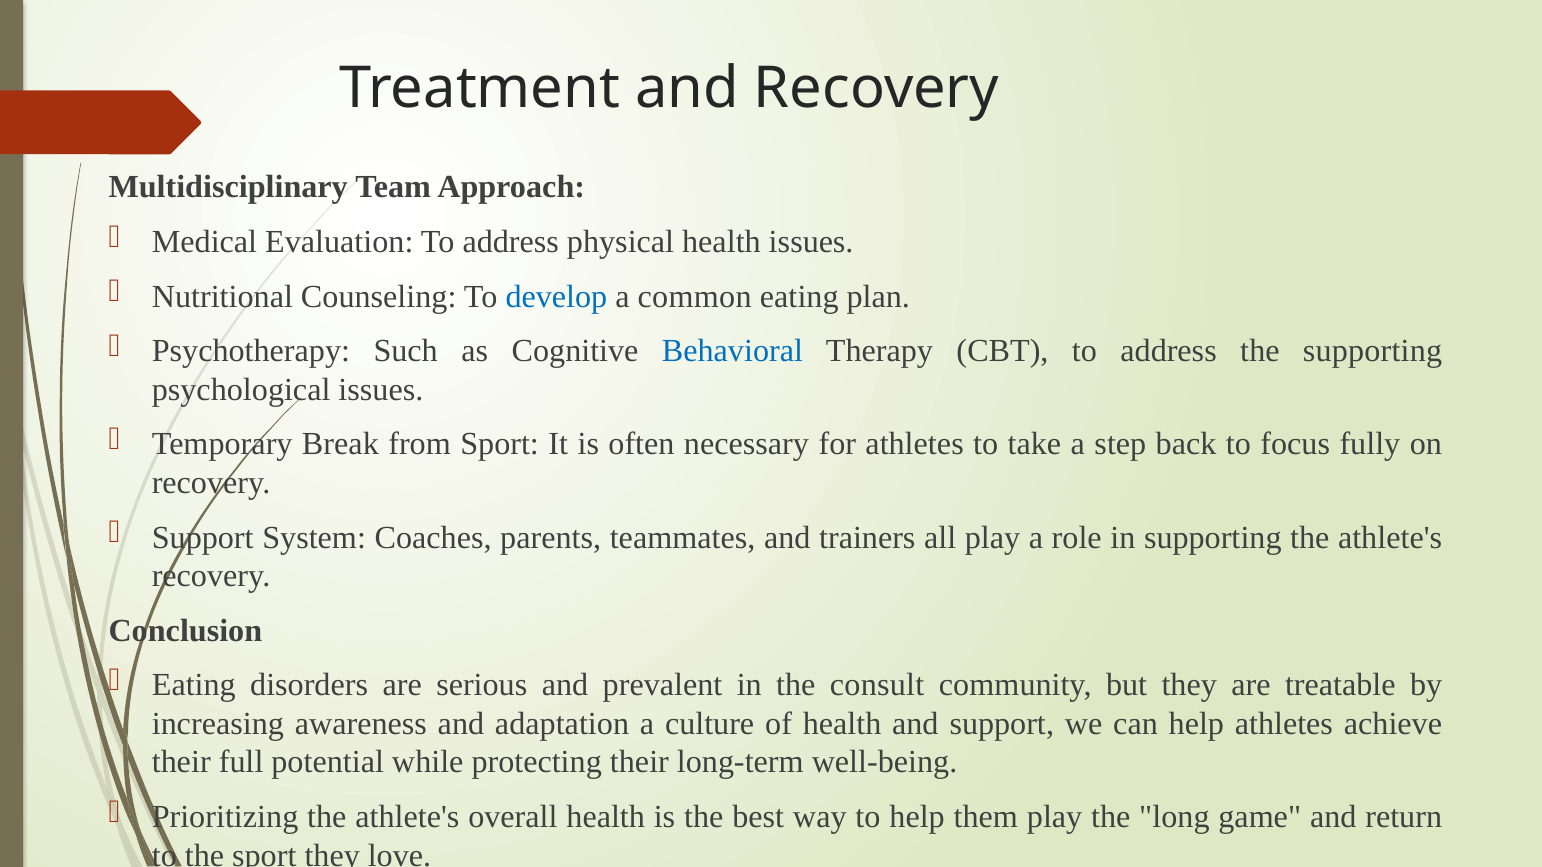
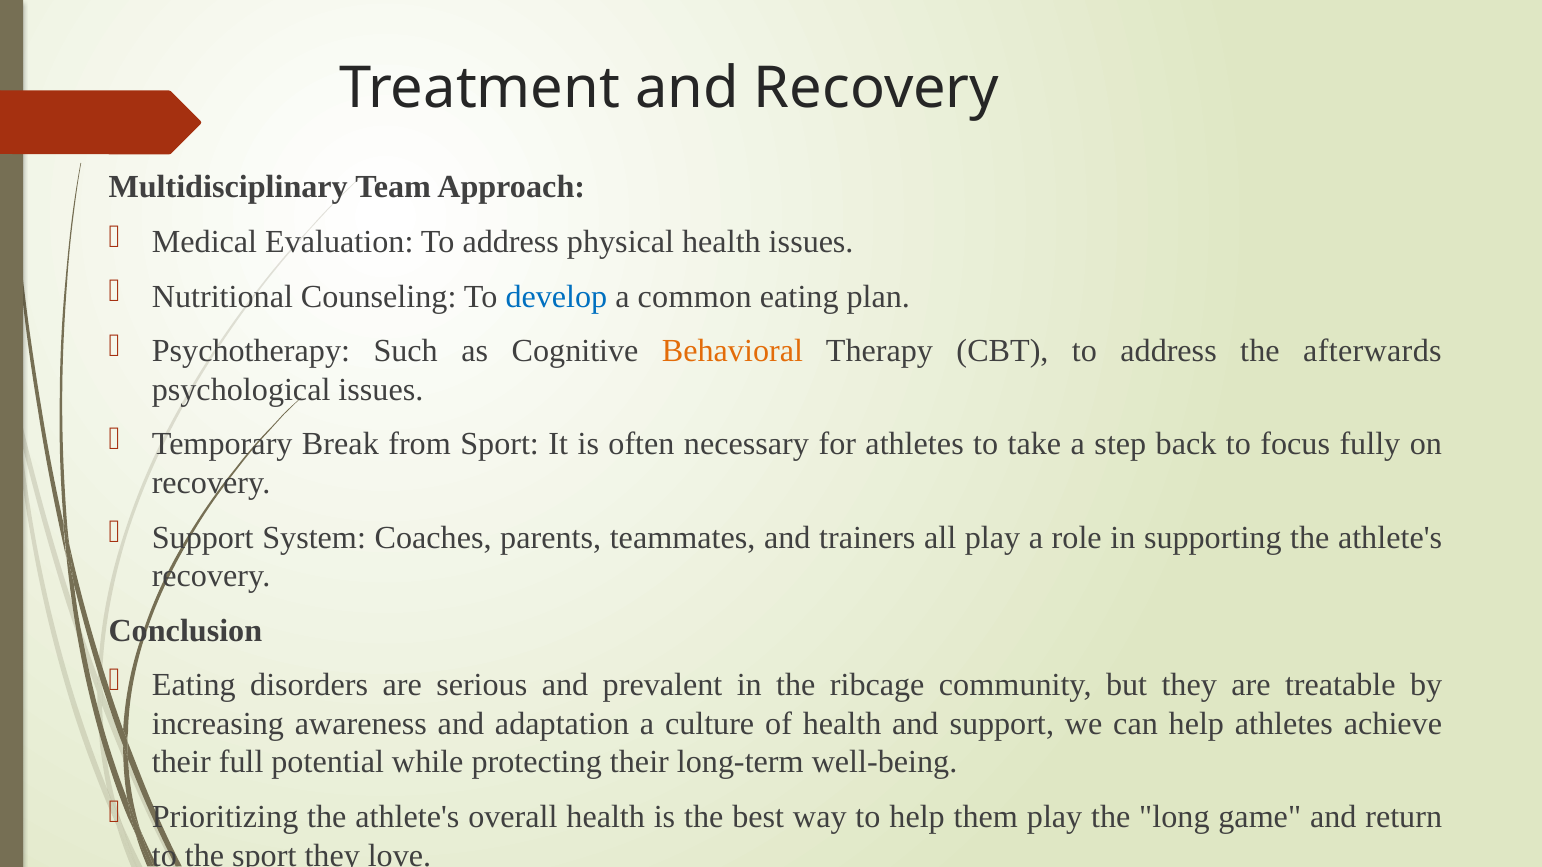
Behavioral colour: blue -> orange (732, 351)
the supporting: supporting -> afterwards (1372, 351)
consult: consult -> ribcage (877, 686)
